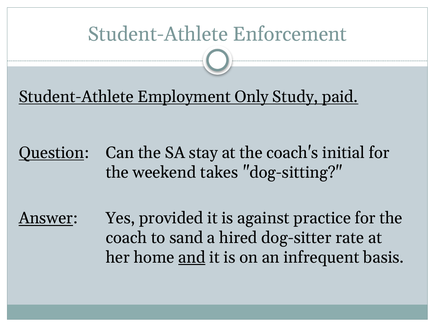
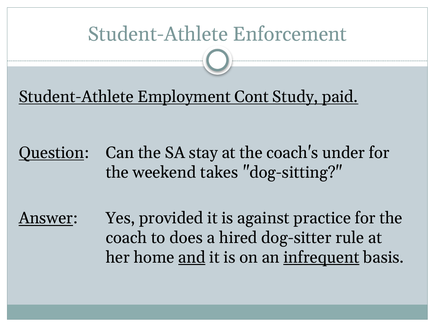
Only: Only -> Cont (252, 96)
initial: initial -> under (344, 152)
sand: sand -> does (186, 237)
rate: rate -> rule (350, 237)
infrequent underline: none -> present (321, 257)
